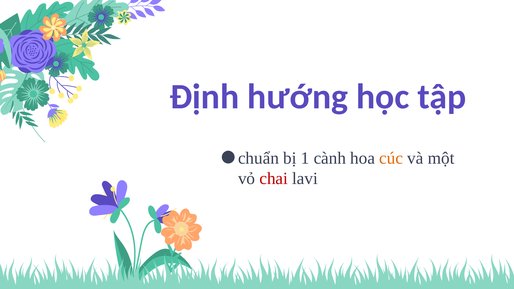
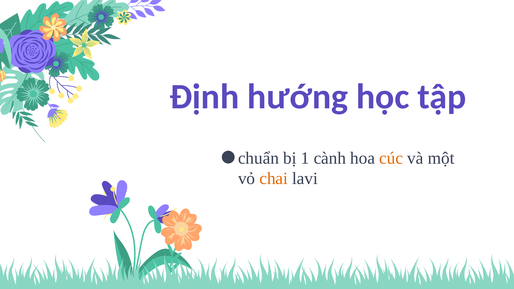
chai colour: red -> orange (274, 179)
